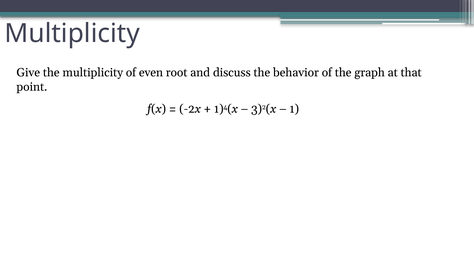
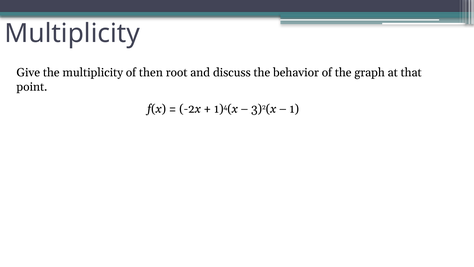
even: even -> then (151, 72)
